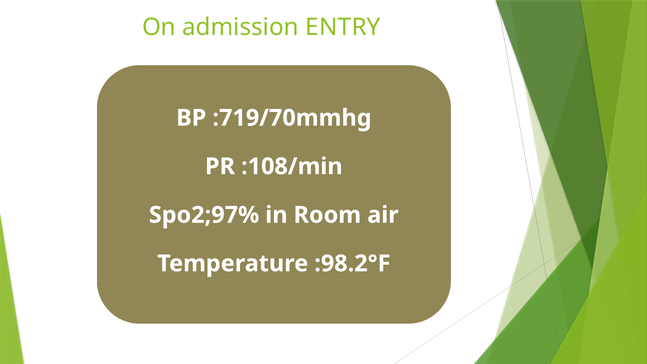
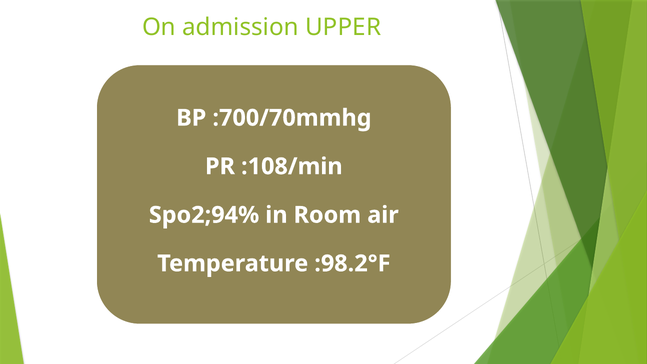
ENTRY: ENTRY -> UPPER (343, 27)
:719/70mmhg: :719/70mmhg -> :700/70mmhg (292, 118)
Spo2;97%: Spo2;97% -> Spo2;94% (204, 215)
